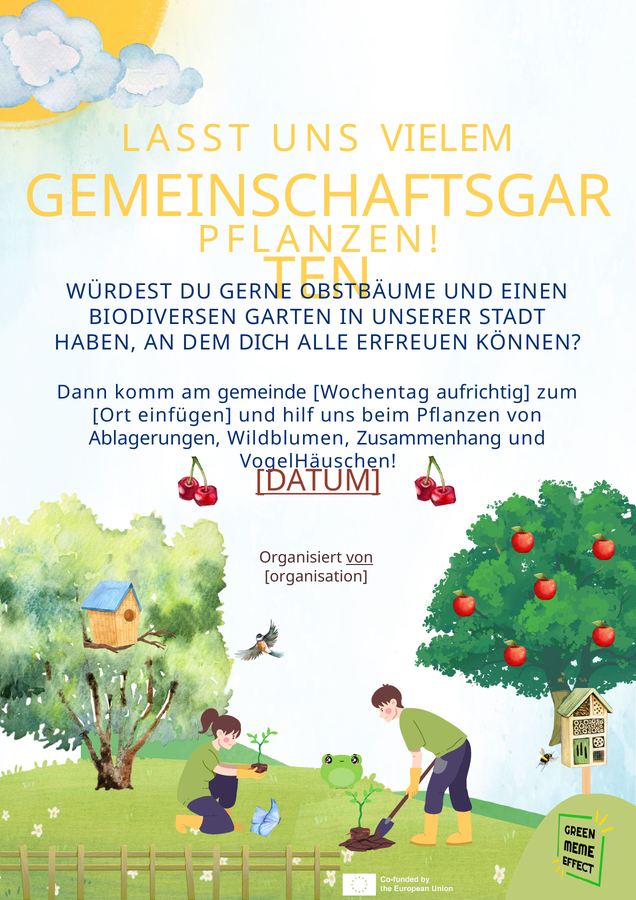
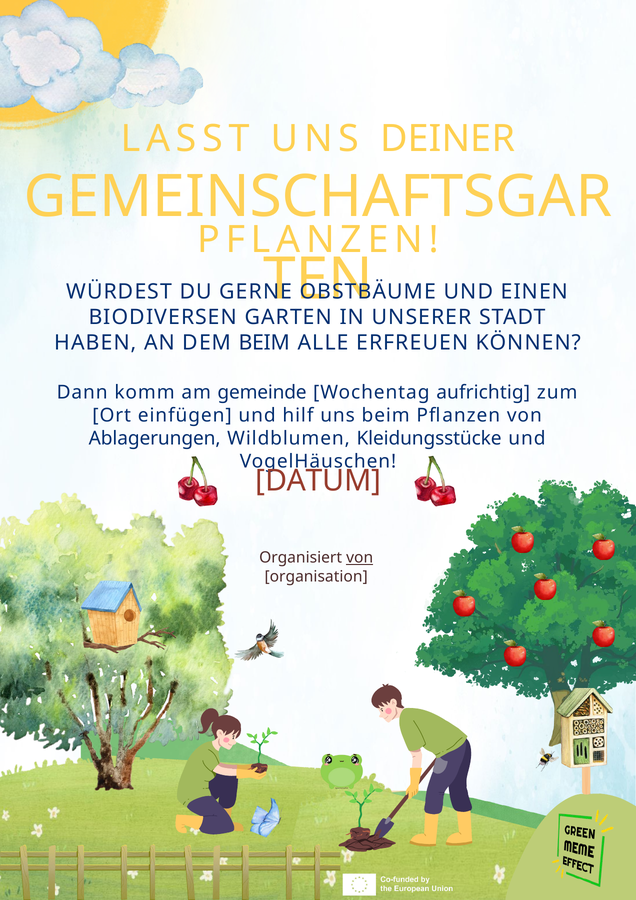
VIELEM: VIELEM -> DEINER (448, 139)
DEM DICH: DICH -> BEIM (265, 343)
Zusammenhang: Zusammenhang -> Kleidungsstücke (429, 438)
DATUM underline: present -> none (318, 481)
